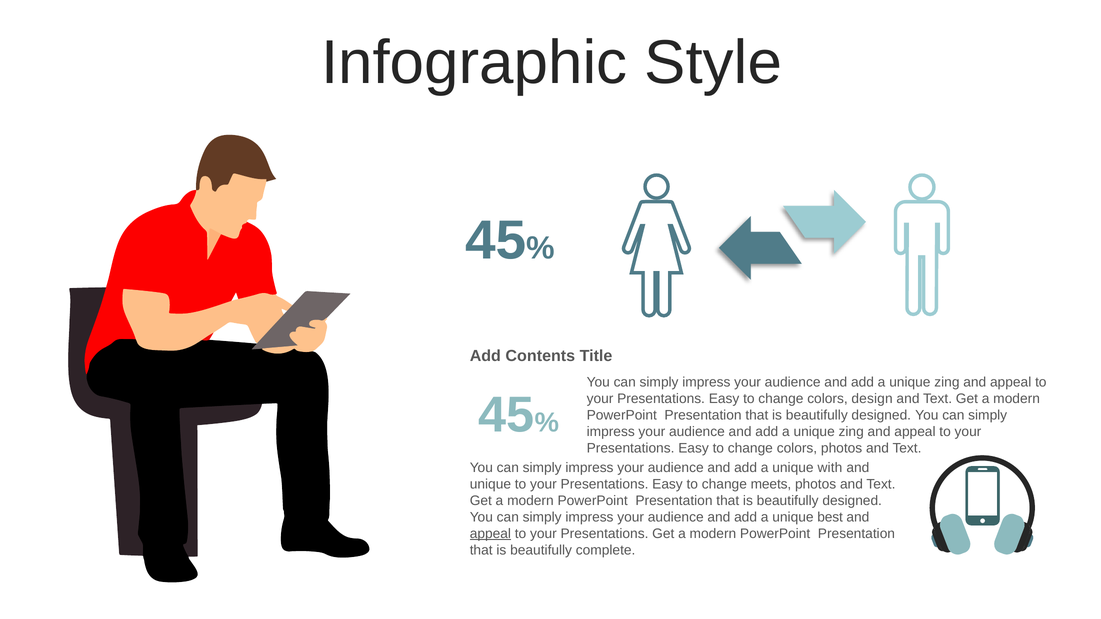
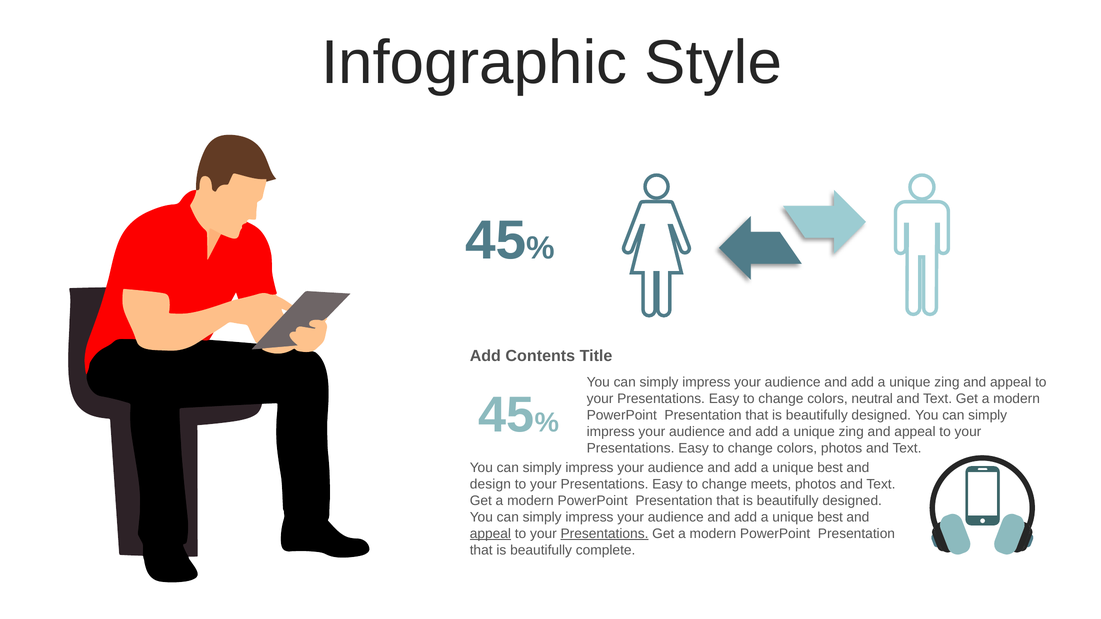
design: design -> neutral (872, 399)
with: with -> best (830, 468)
unique: unique -> design (490, 484)
Presentations underline: none -> present (605, 534)
